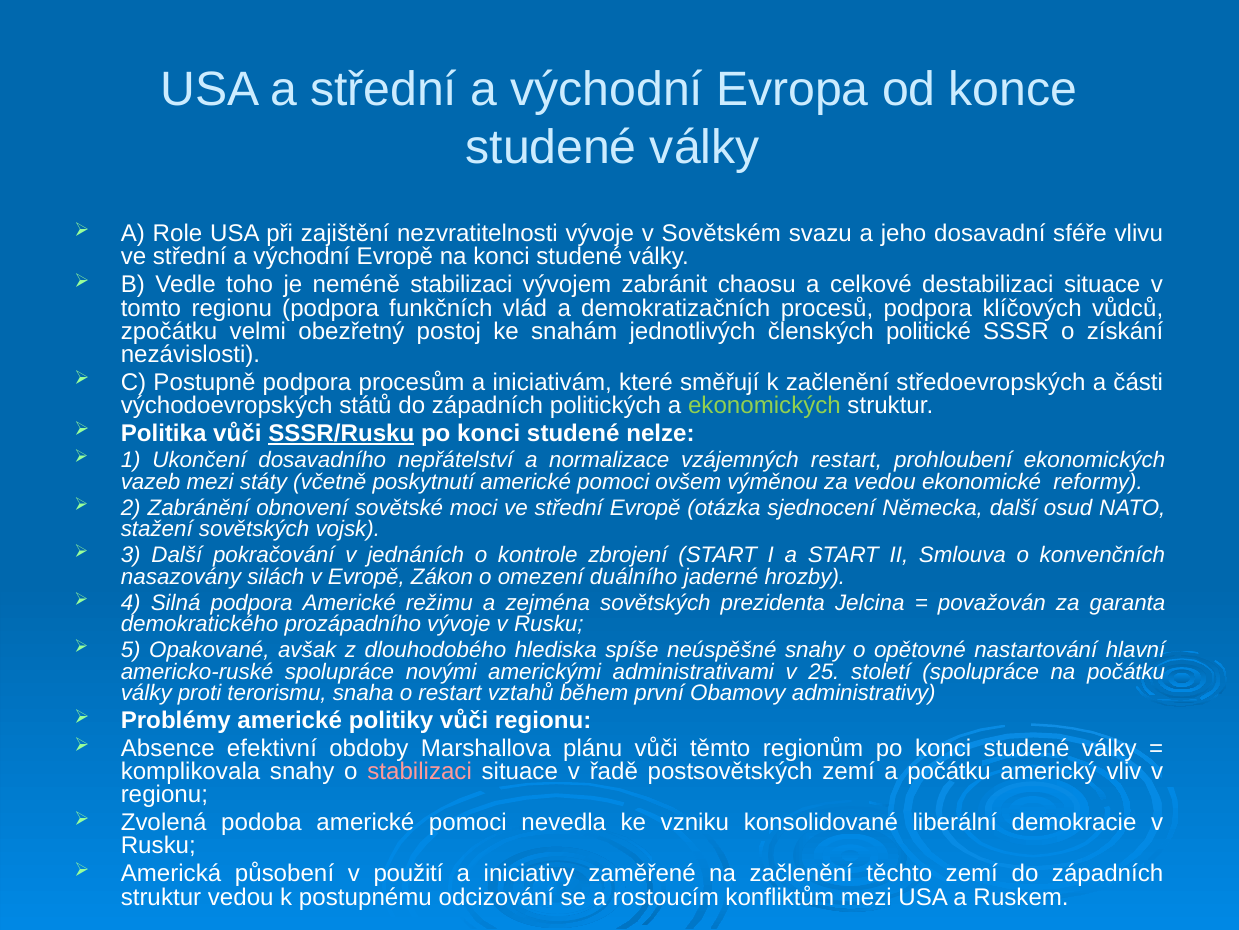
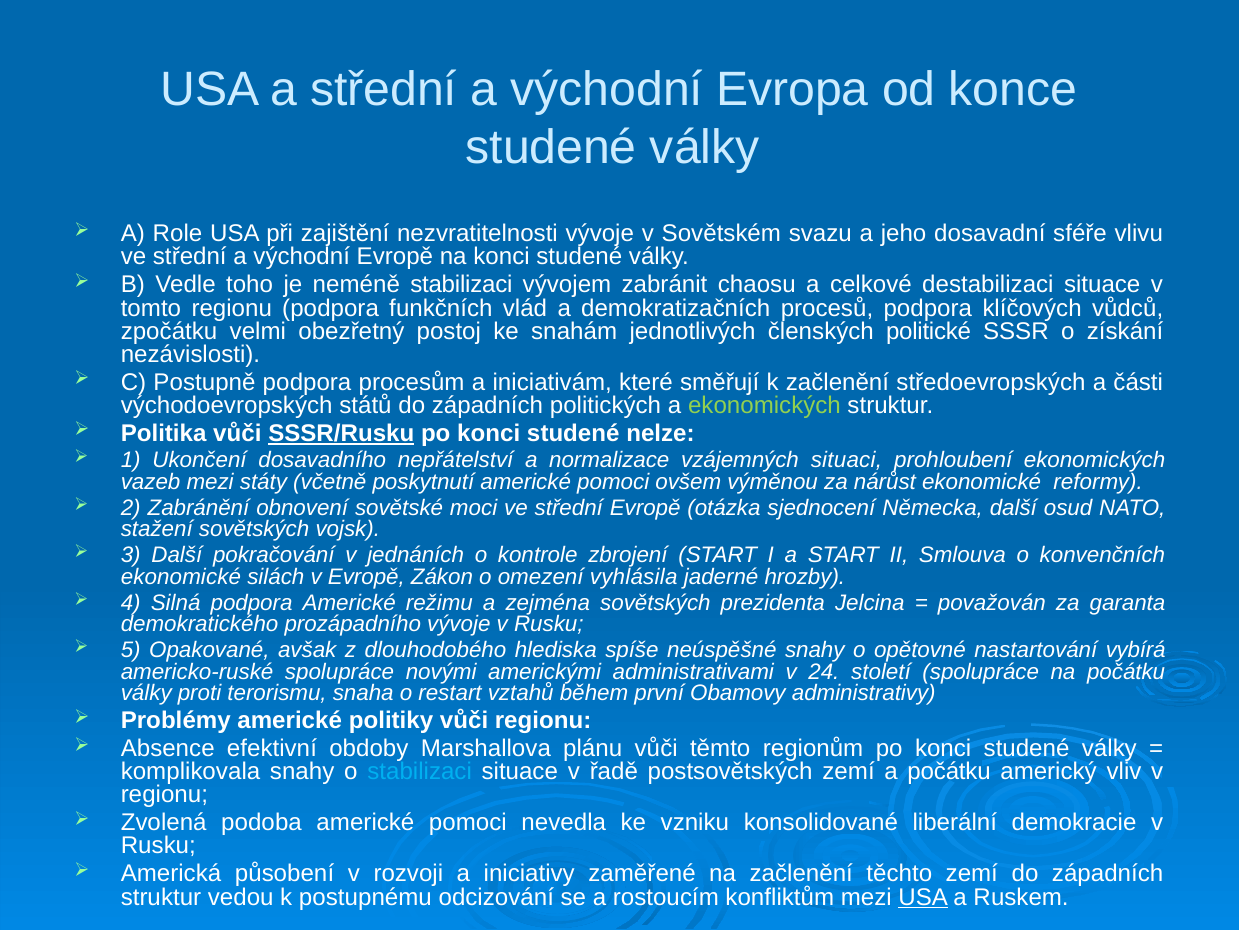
vzájemných restart: restart -> situaci (846, 460)
za vedou: vedou -> nárůst (885, 481)
nasazovány: nasazovány -> ekonomické (181, 576)
duálního: duálního -> vyhlásila (634, 576)
hlavní: hlavní -> vybírá (1136, 650)
25: 25 -> 24 (824, 671)
stabilizaci colour: pink -> light blue (420, 771)
použití: použití -> rozvoji (408, 873)
USA underline: none -> present (923, 896)
